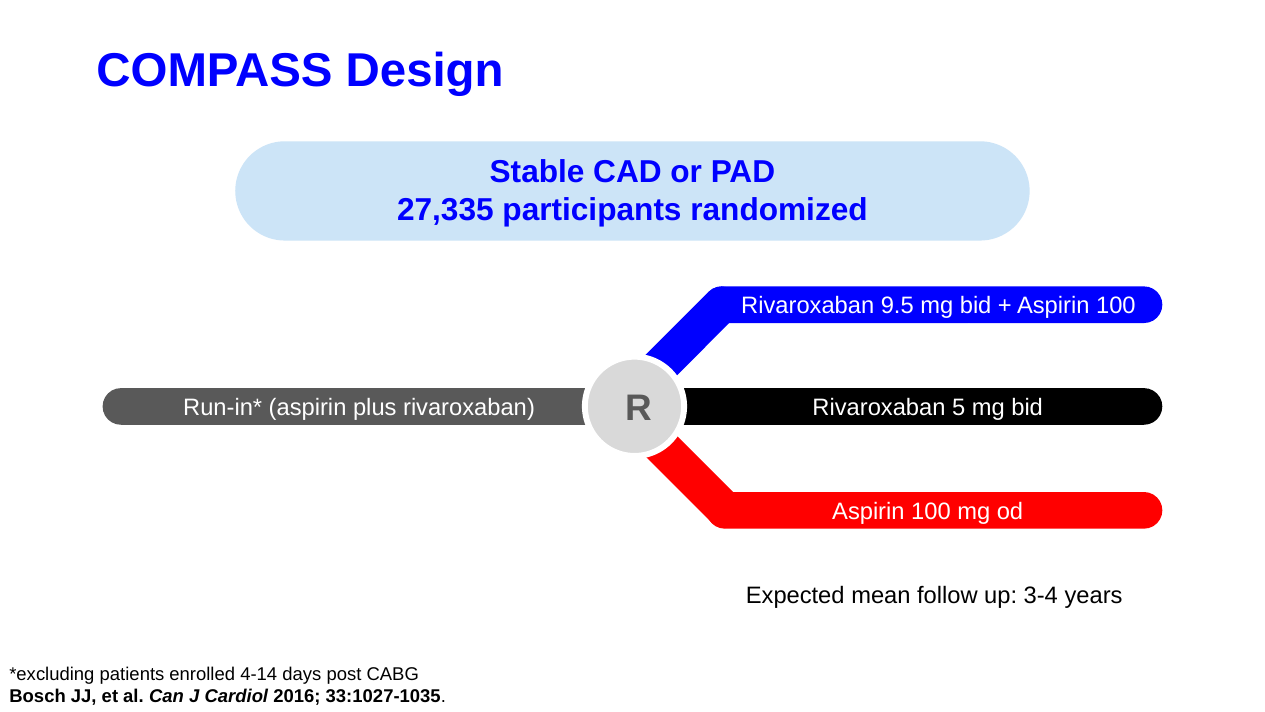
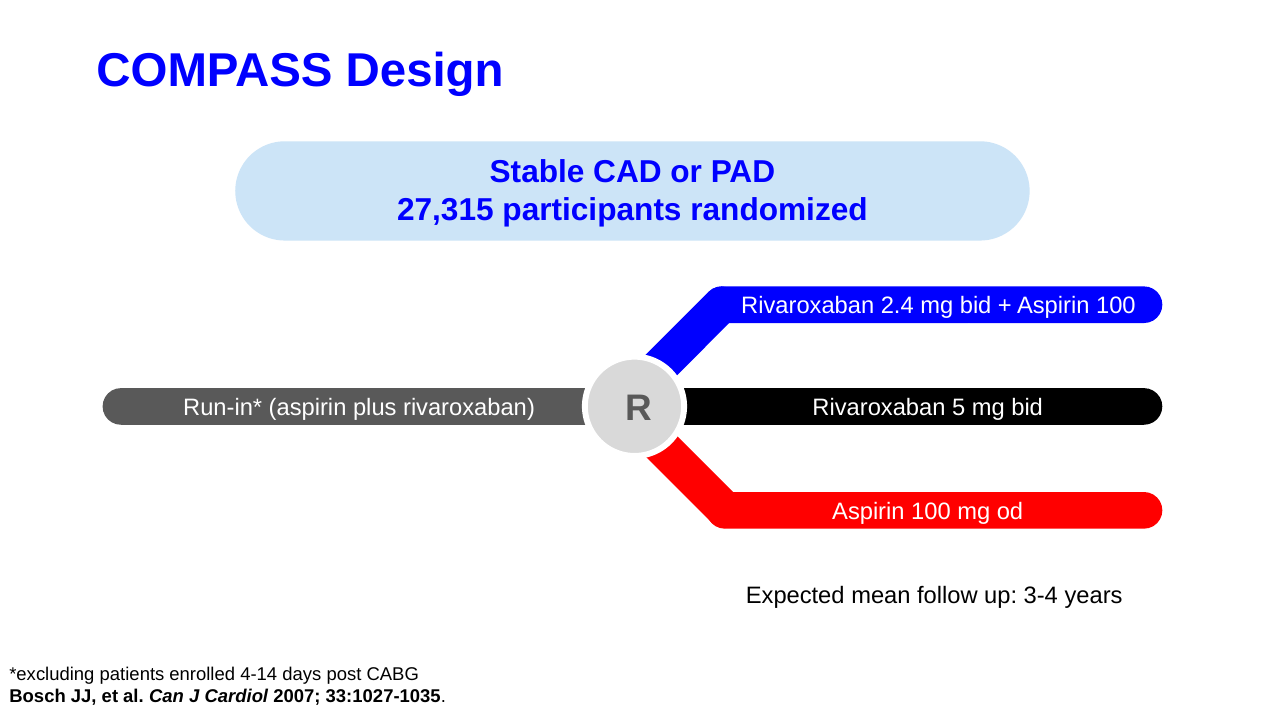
27,335: 27,335 -> 27,315 (445, 210)
9.5: 9.5 -> 2.4 (897, 305)
2016: 2016 -> 2007 (297, 696)
